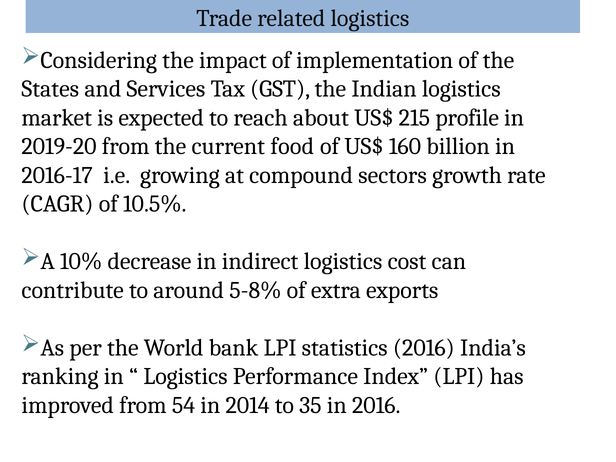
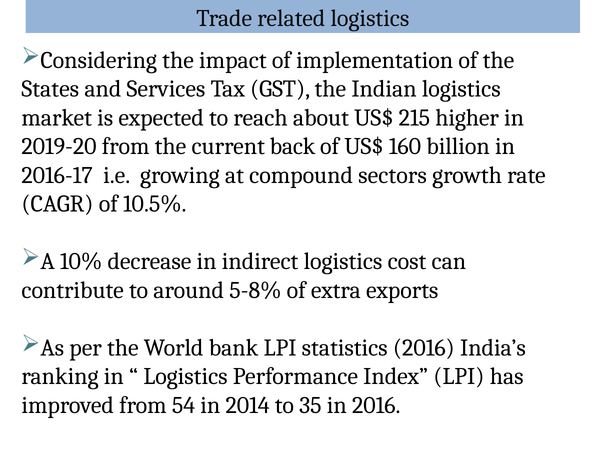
profile: profile -> higher (467, 118)
food: food -> back (293, 146)
